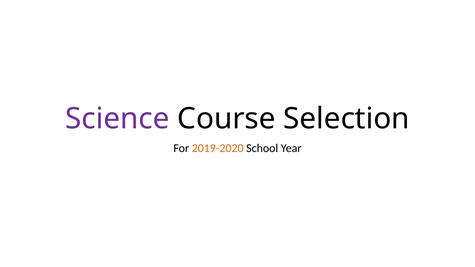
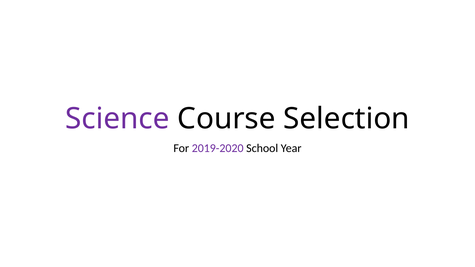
2019-2020 colour: orange -> purple (218, 148)
